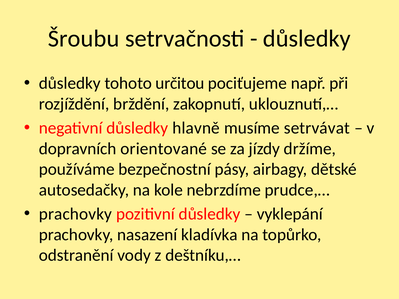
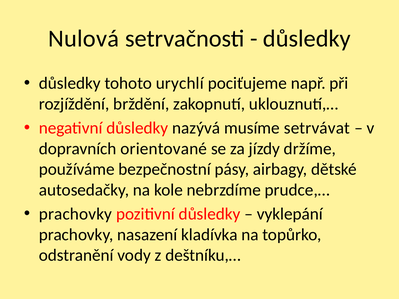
Šroubu: Šroubu -> Nulová (84, 39)
určitou: určitou -> urychlí (180, 83)
hlavně: hlavně -> nazývá (196, 128)
